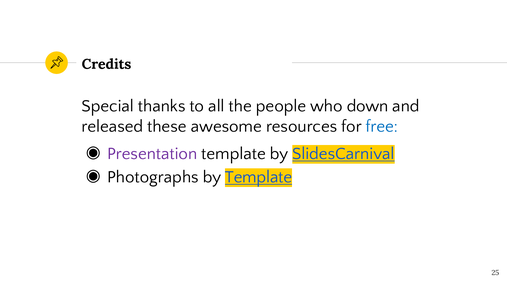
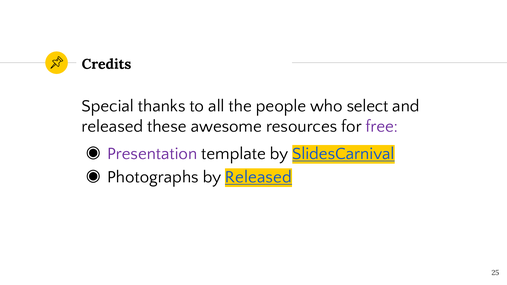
down: down -> select (368, 106)
free colour: blue -> purple (382, 126)
by Template: Template -> Released (258, 177)
